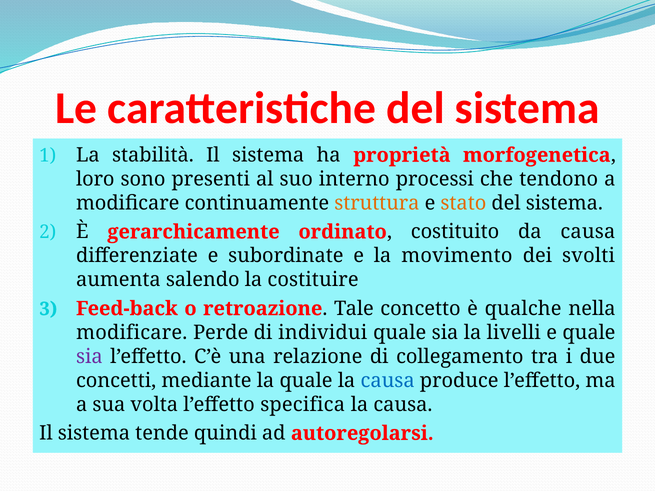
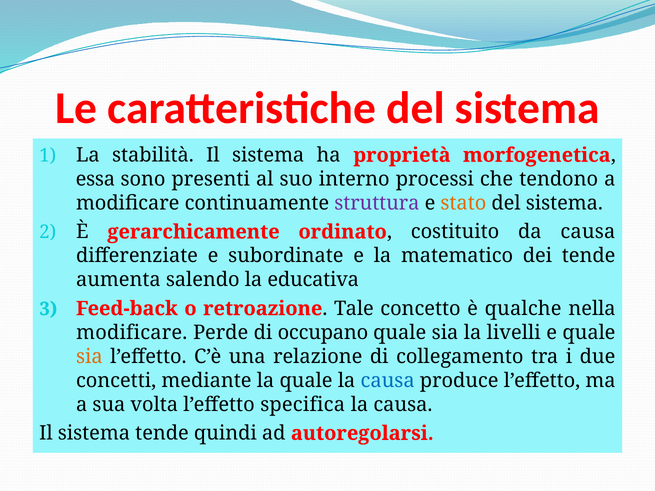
loro: loro -> essa (95, 179)
struttura colour: orange -> purple (377, 203)
movimento: movimento -> matematico (457, 256)
dei svolti: svolti -> tende (589, 256)
costituire: costituire -> educativa (313, 280)
individui: individui -> occupano (323, 333)
sia colour: purple -> orange (89, 357)
